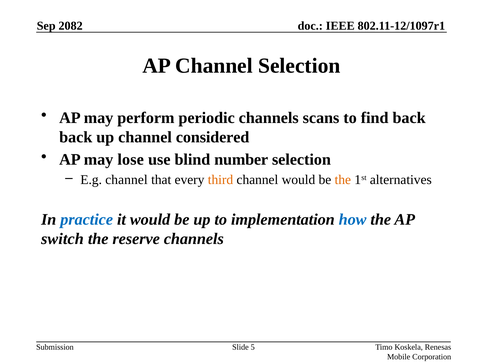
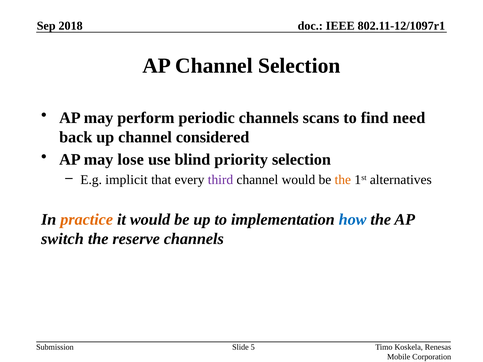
2082: 2082 -> 2018 (71, 26)
find back: back -> need (409, 118)
number: number -> priority (241, 160)
E.g channel: channel -> implicit (126, 180)
third colour: orange -> purple (220, 180)
practice colour: blue -> orange (87, 220)
